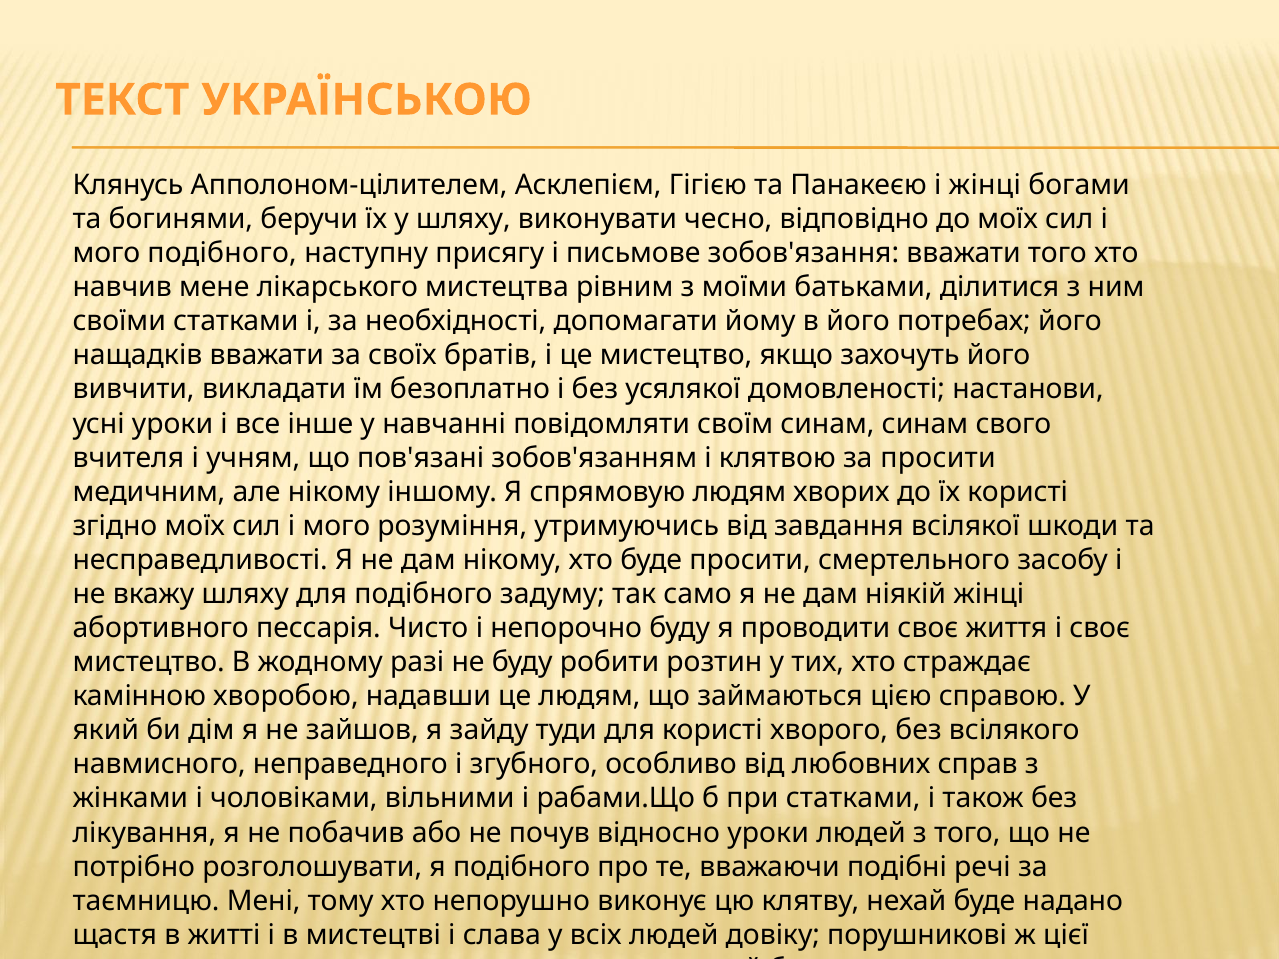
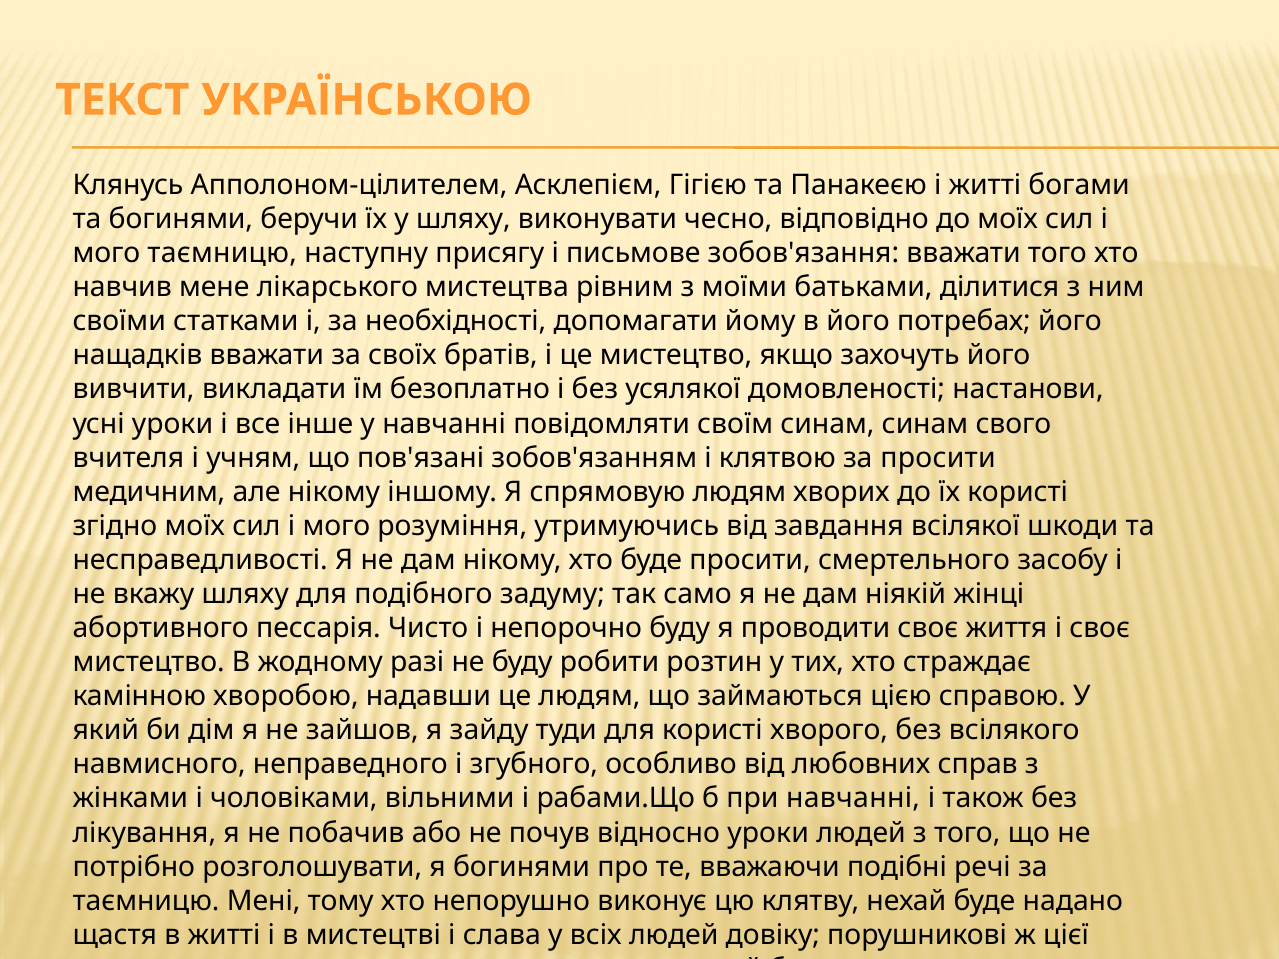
і жінці: жінці -> житті (985, 185)
мого подібного: подібного -> таємницю (222, 253)
при статками: статками -> навчанні (853, 799)
я подібного: подібного -> богинями (522, 867)
